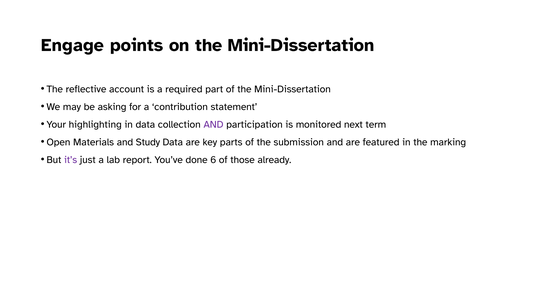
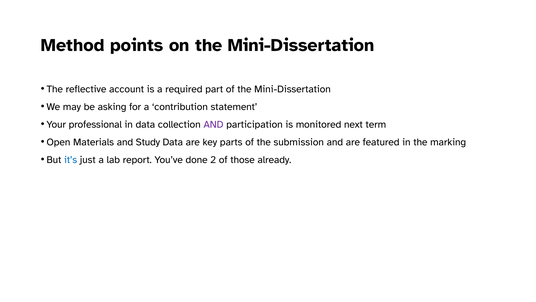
Engage: Engage -> Method (73, 45)
highlighting: highlighting -> professional (95, 124)
it’s colour: purple -> blue (71, 160)
6: 6 -> 2 (213, 160)
